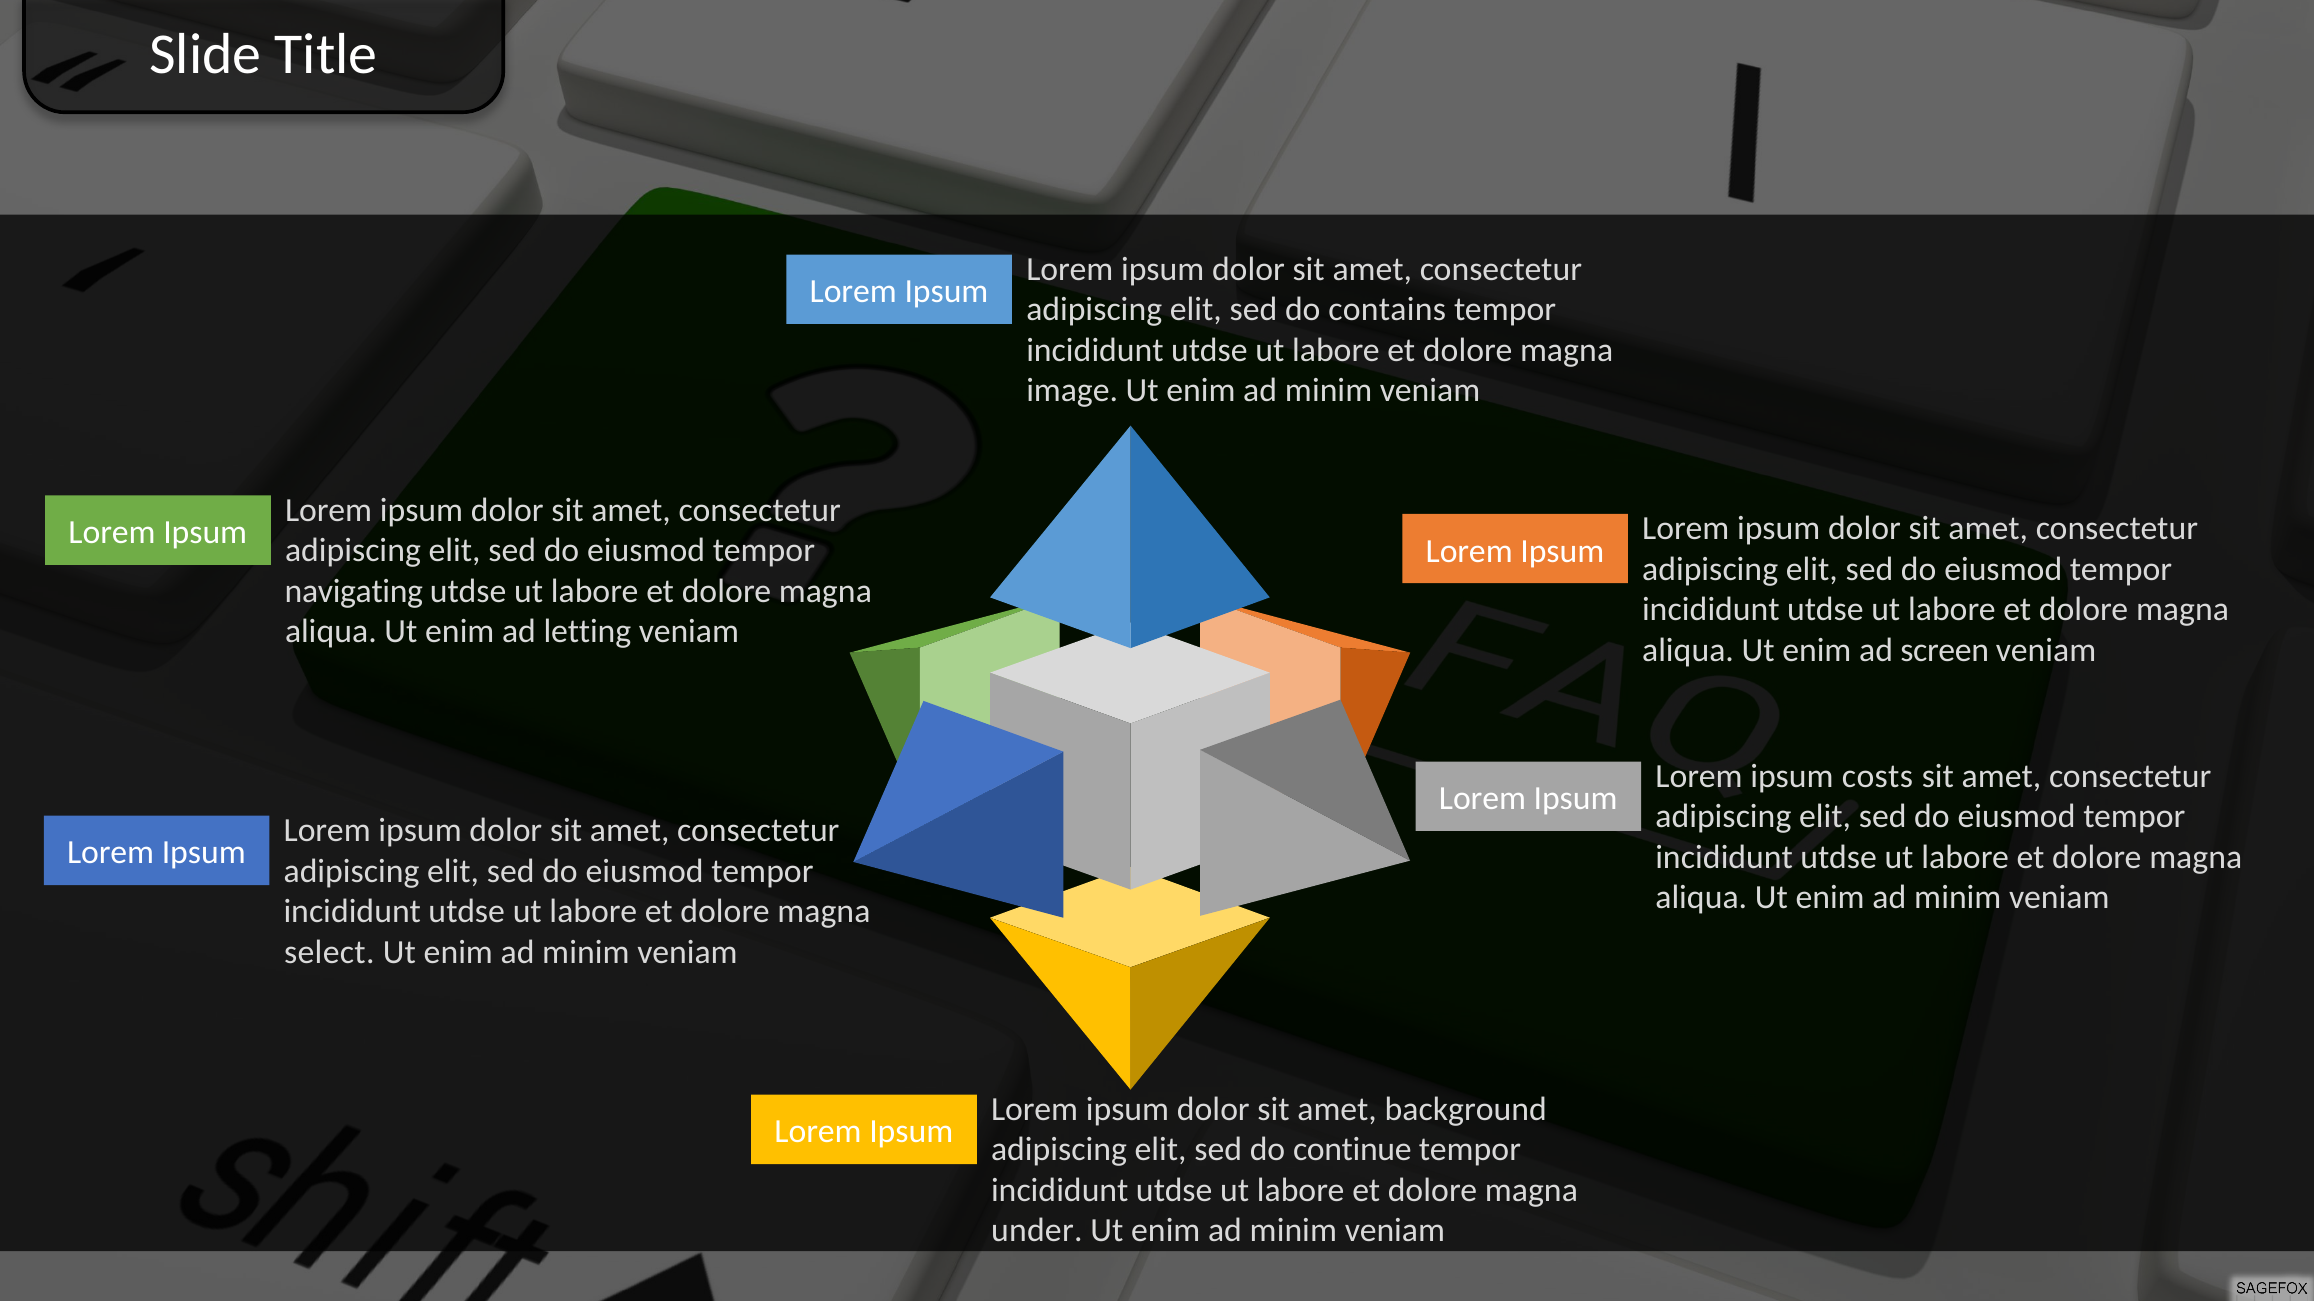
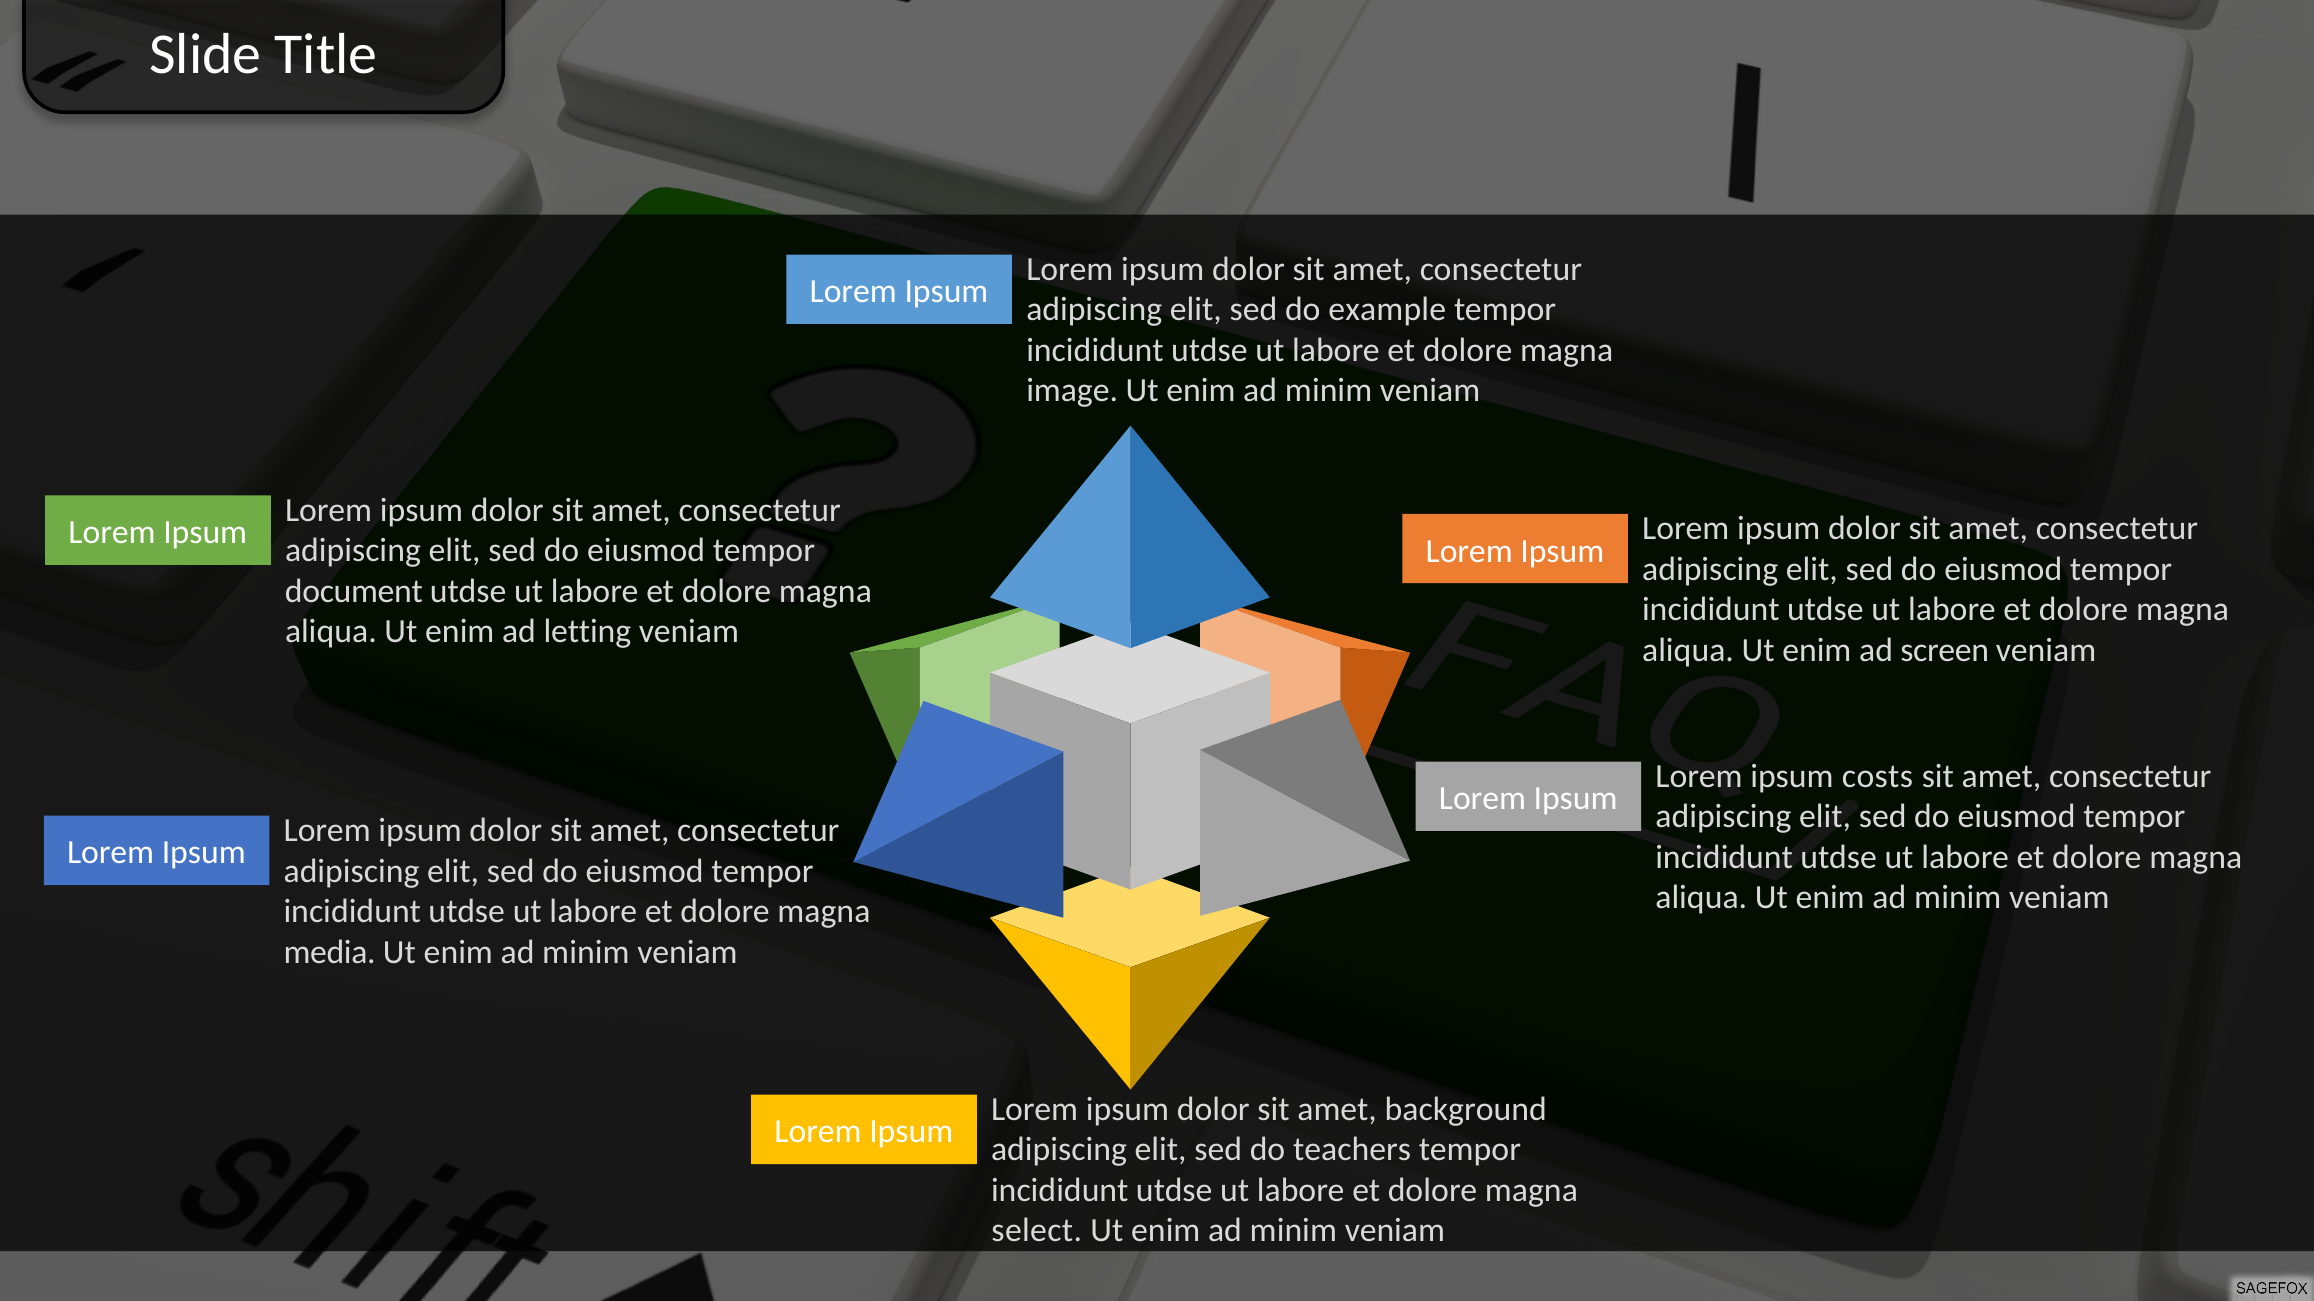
contains: contains -> example (1387, 310)
navigating: navigating -> document (354, 591)
select: select -> media (330, 952)
continue: continue -> teachers (1352, 1150)
under: under -> select (1037, 1231)
